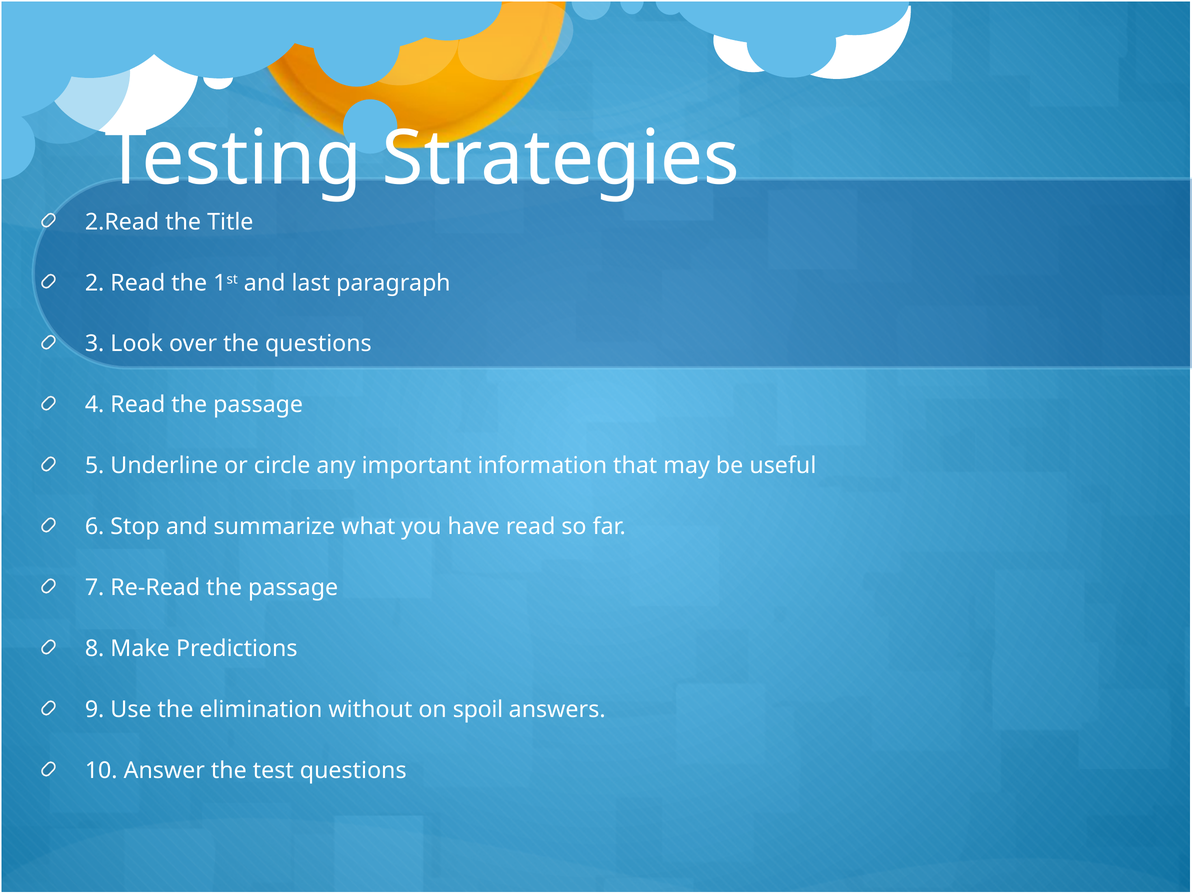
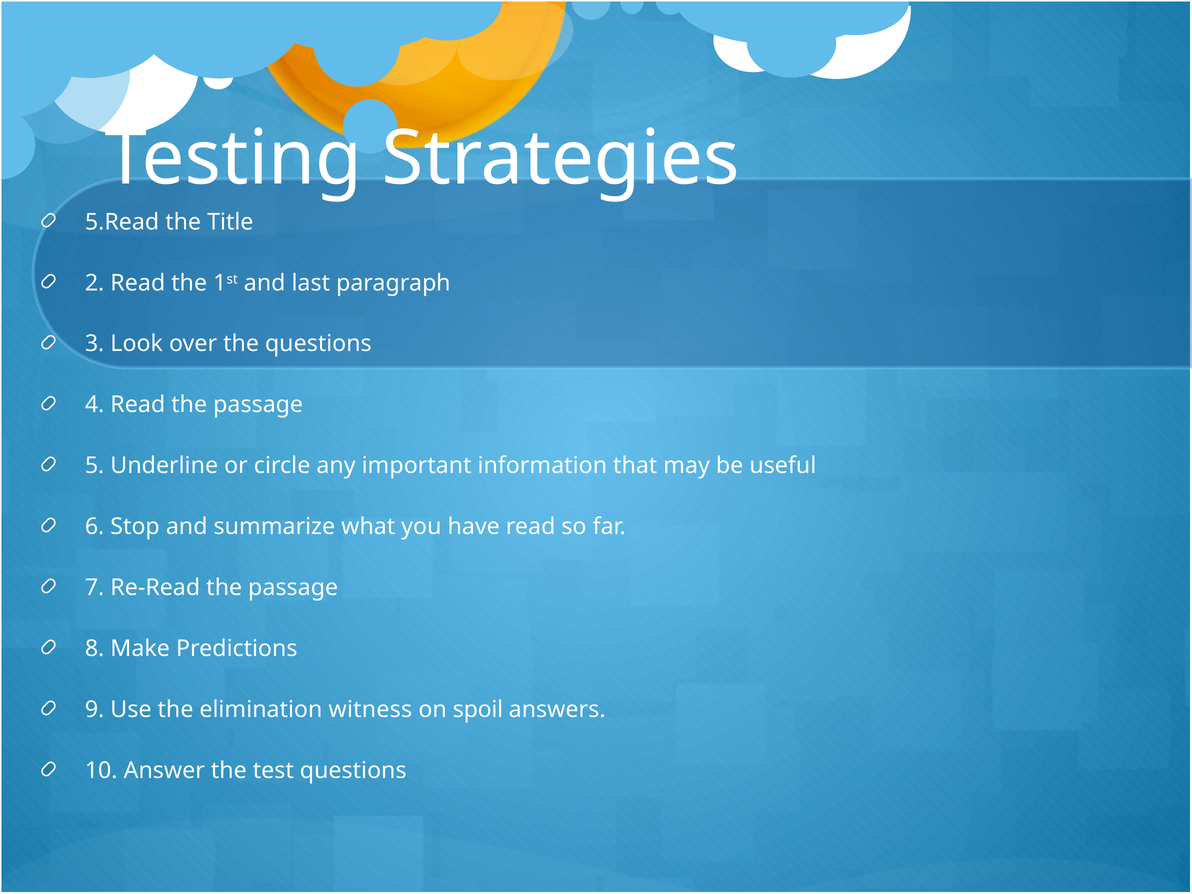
2.Read: 2.Read -> 5.Read (122, 222)
without: without -> witness (370, 710)
